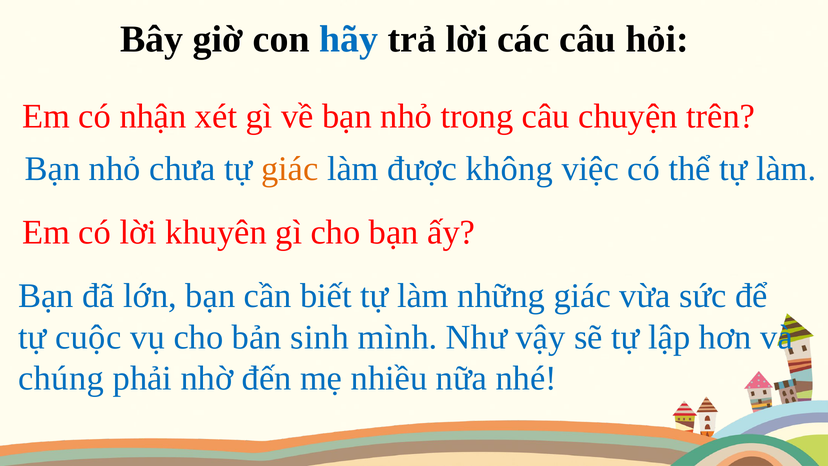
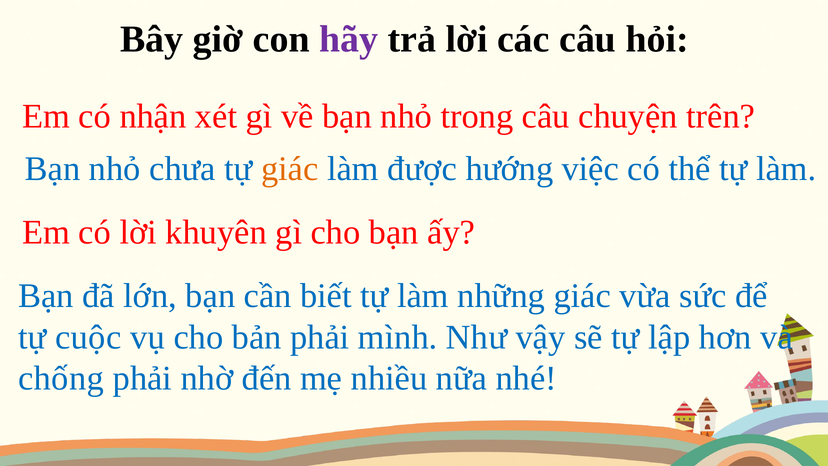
hãy colour: blue -> purple (349, 39)
không: không -> hướng (509, 169)
bản sinh: sinh -> phải (320, 337)
chúng: chúng -> chống (61, 378)
